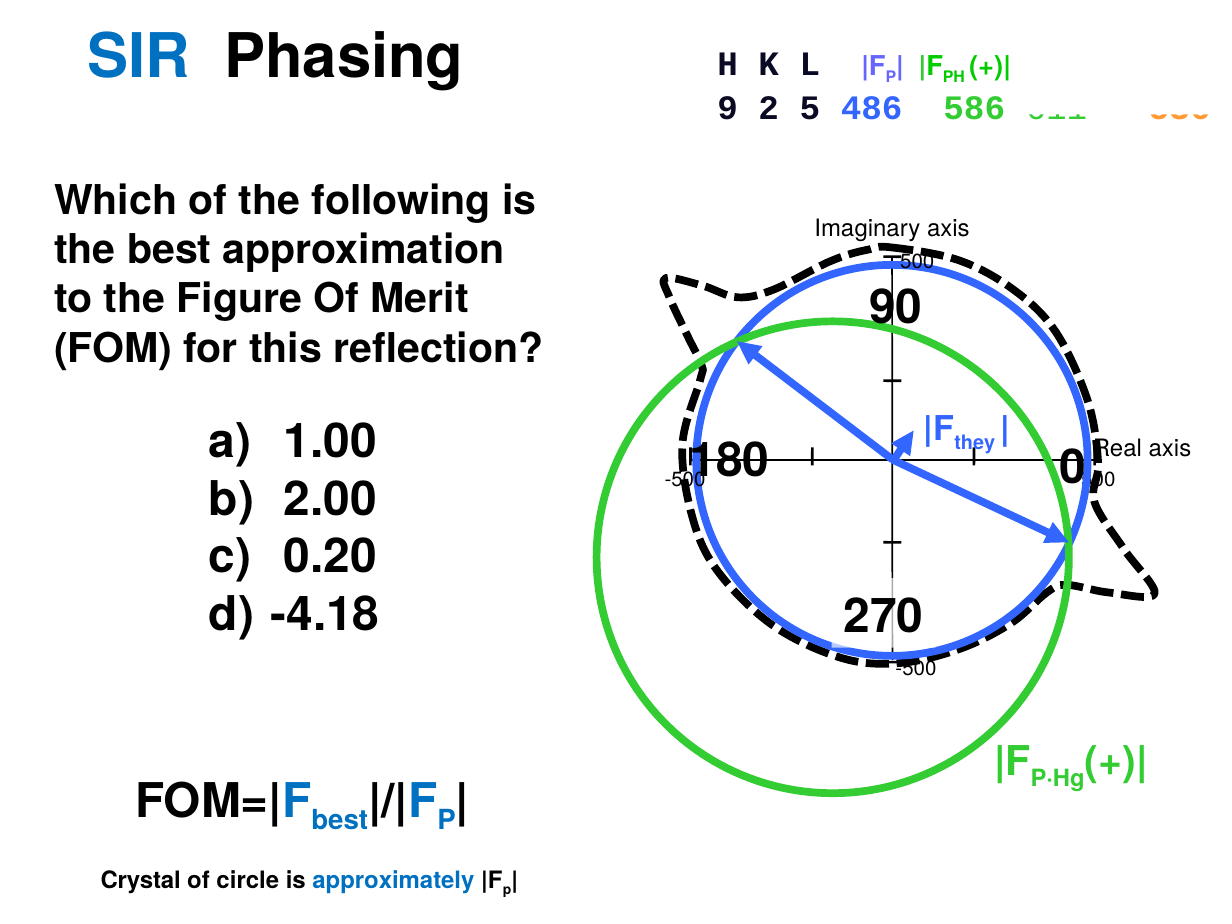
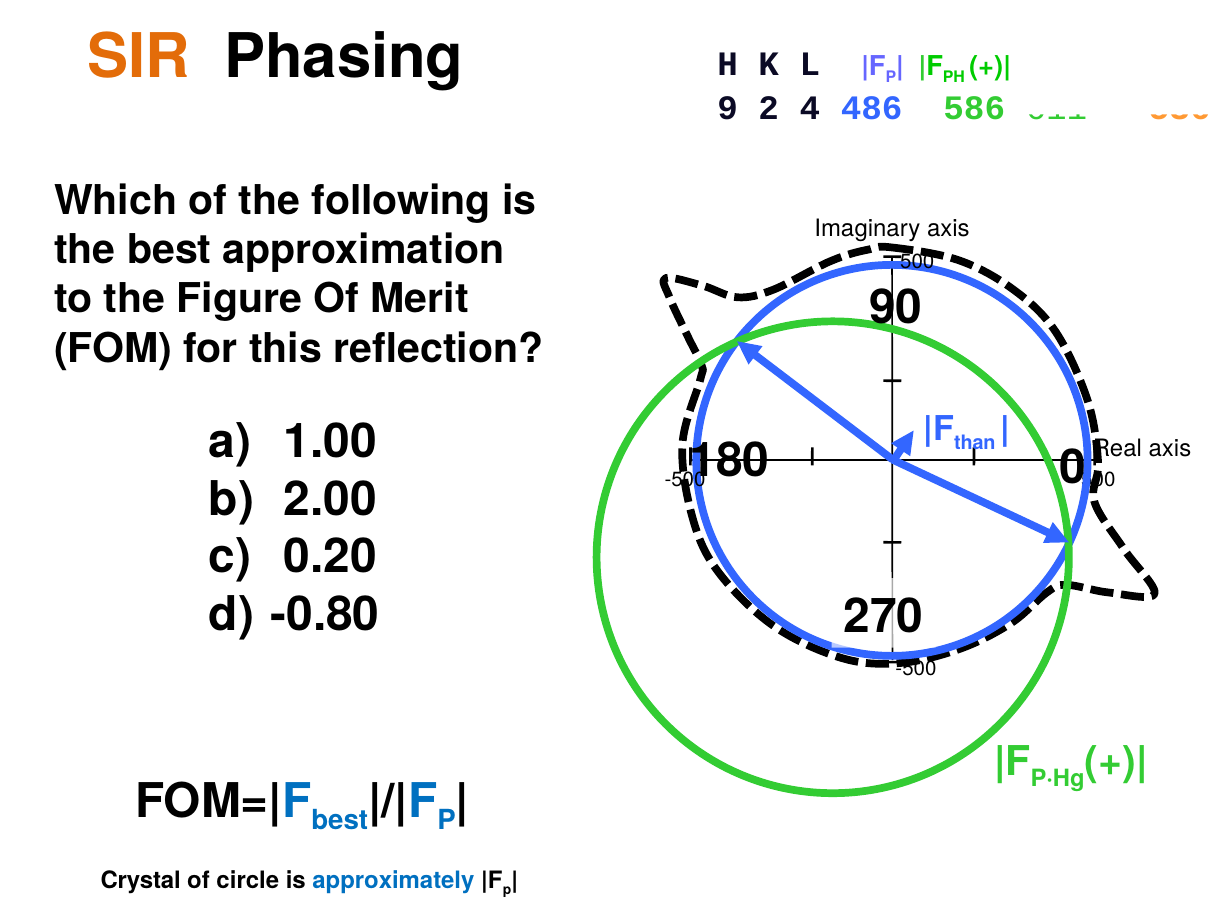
SIR colour: blue -> orange (139, 57)
5: 5 -> 4 (810, 108)
they: they -> than (975, 443)
-4.18: -4.18 -> -0.80 (325, 614)
